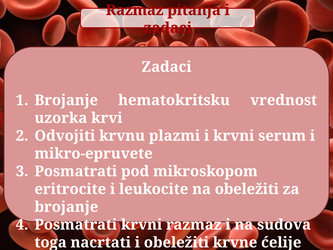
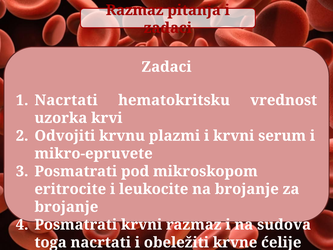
Brojanje: Brojanje -> Nacrtati (66, 100)
na obeležiti: obeležiti -> brojanje (247, 189)
